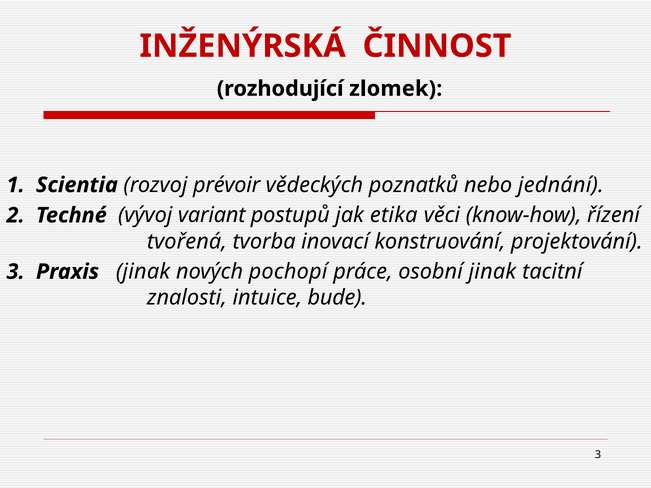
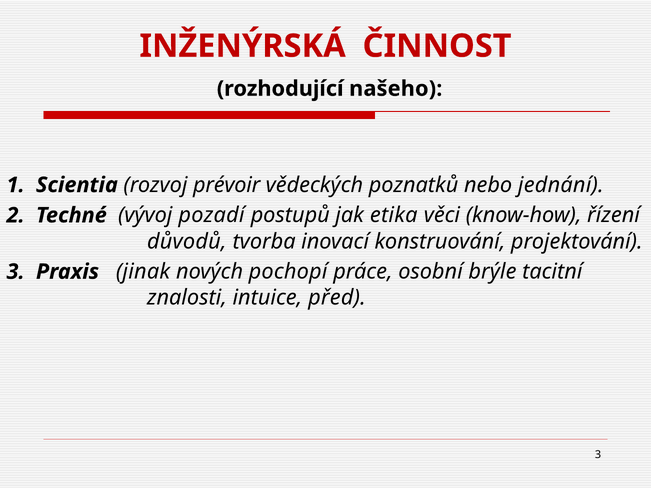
zlomek: zlomek -> našeho (396, 89)
variant: variant -> pozadí (212, 215)
tvořená: tvořená -> důvodů (187, 241)
osobní jinak: jinak -> brýle (492, 272)
bude: bude -> před (337, 298)
